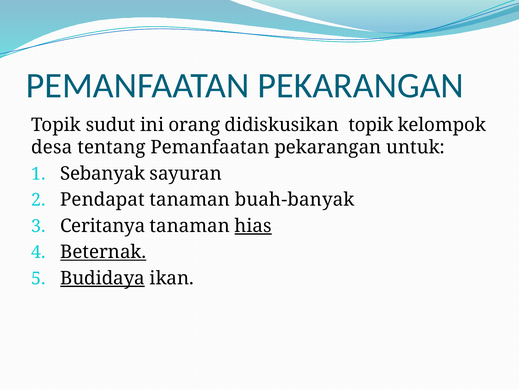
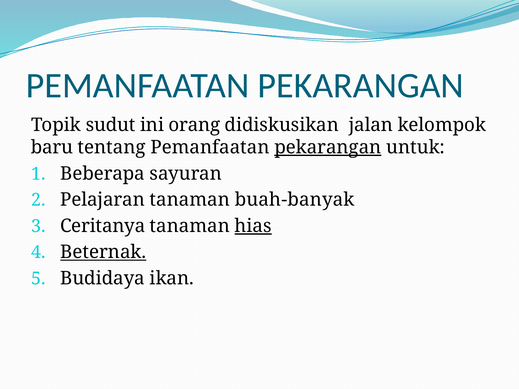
didiskusikan topik: topik -> jalan (371, 125)
desa: desa -> baru (52, 147)
pekarangan underline: none -> present (328, 147)
Sebanyak: Sebanyak -> Beberapa (103, 174)
Pendapat: Pendapat -> Pelajaran (103, 200)
Budidaya underline: present -> none (103, 279)
